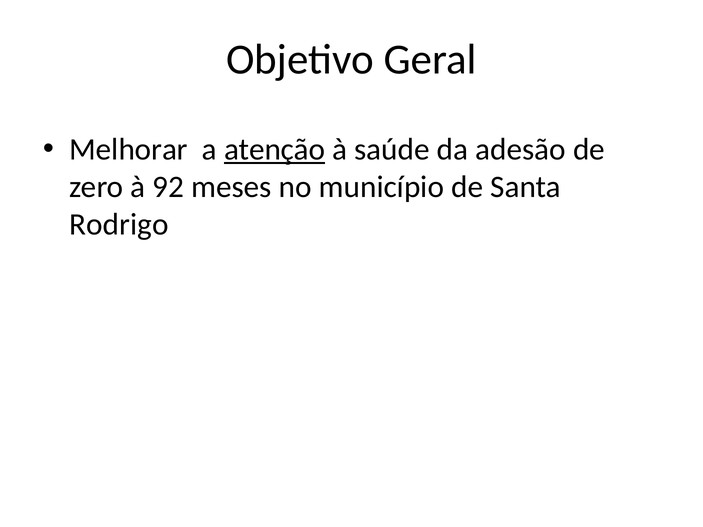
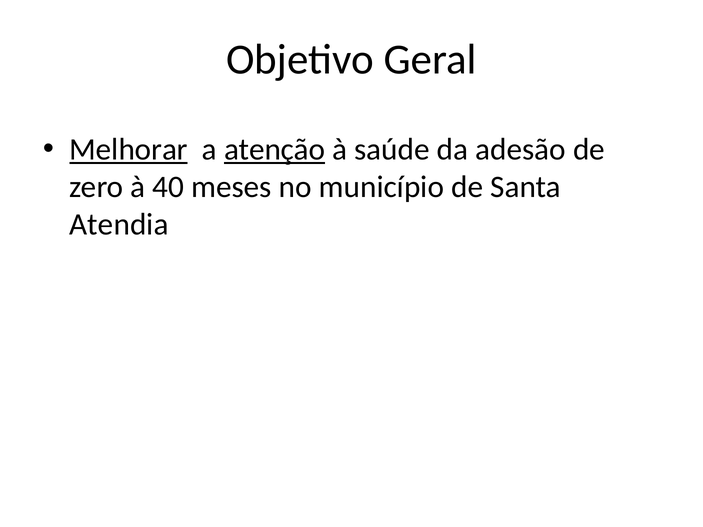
Melhorar underline: none -> present (129, 150)
92: 92 -> 40 (168, 187)
Rodrigo: Rodrigo -> Atendia (119, 225)
